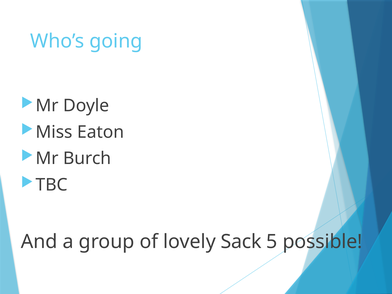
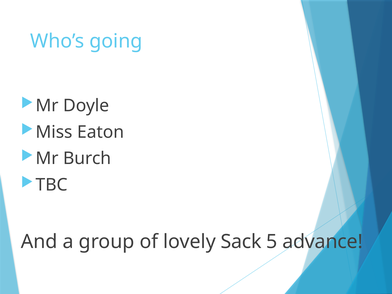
possible: possible -> advance (323, 242)
